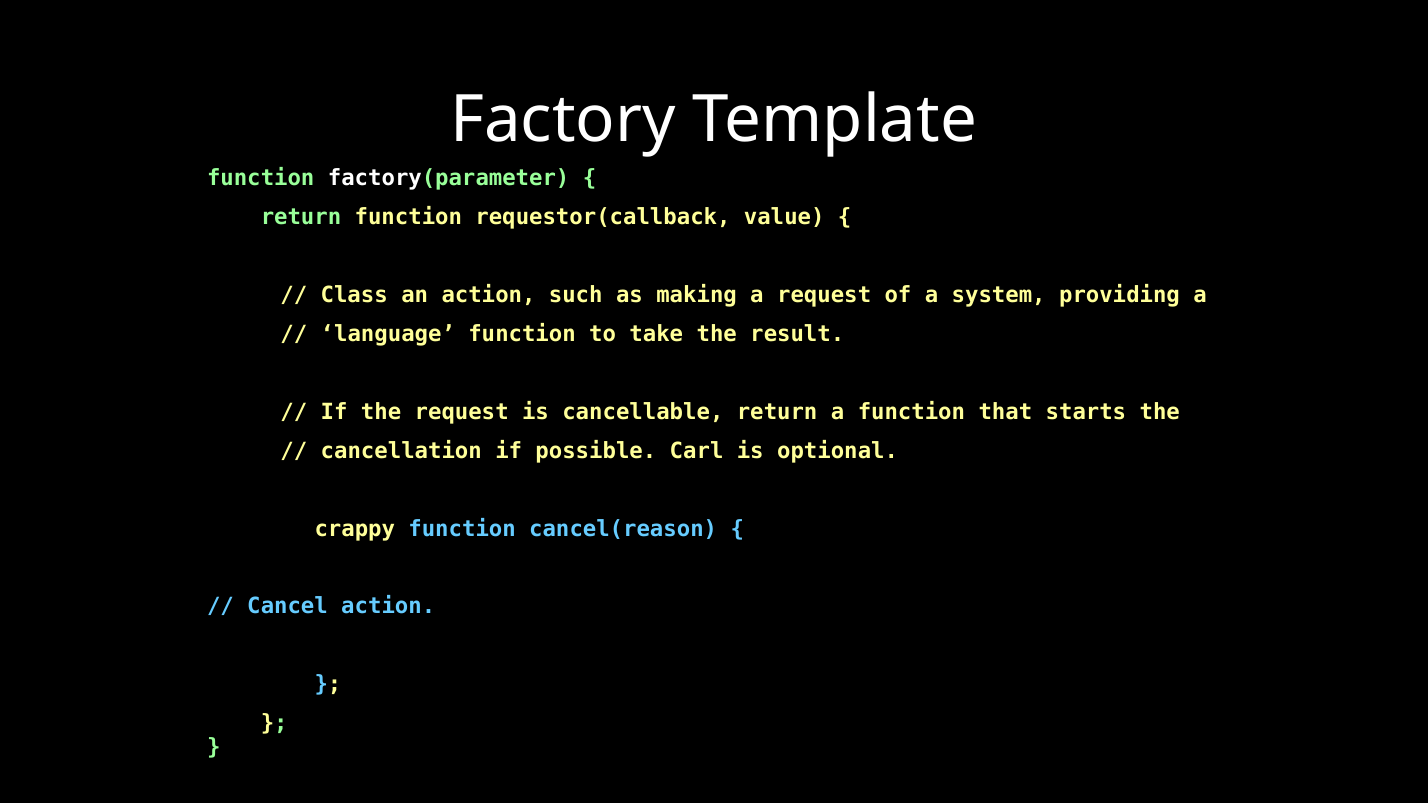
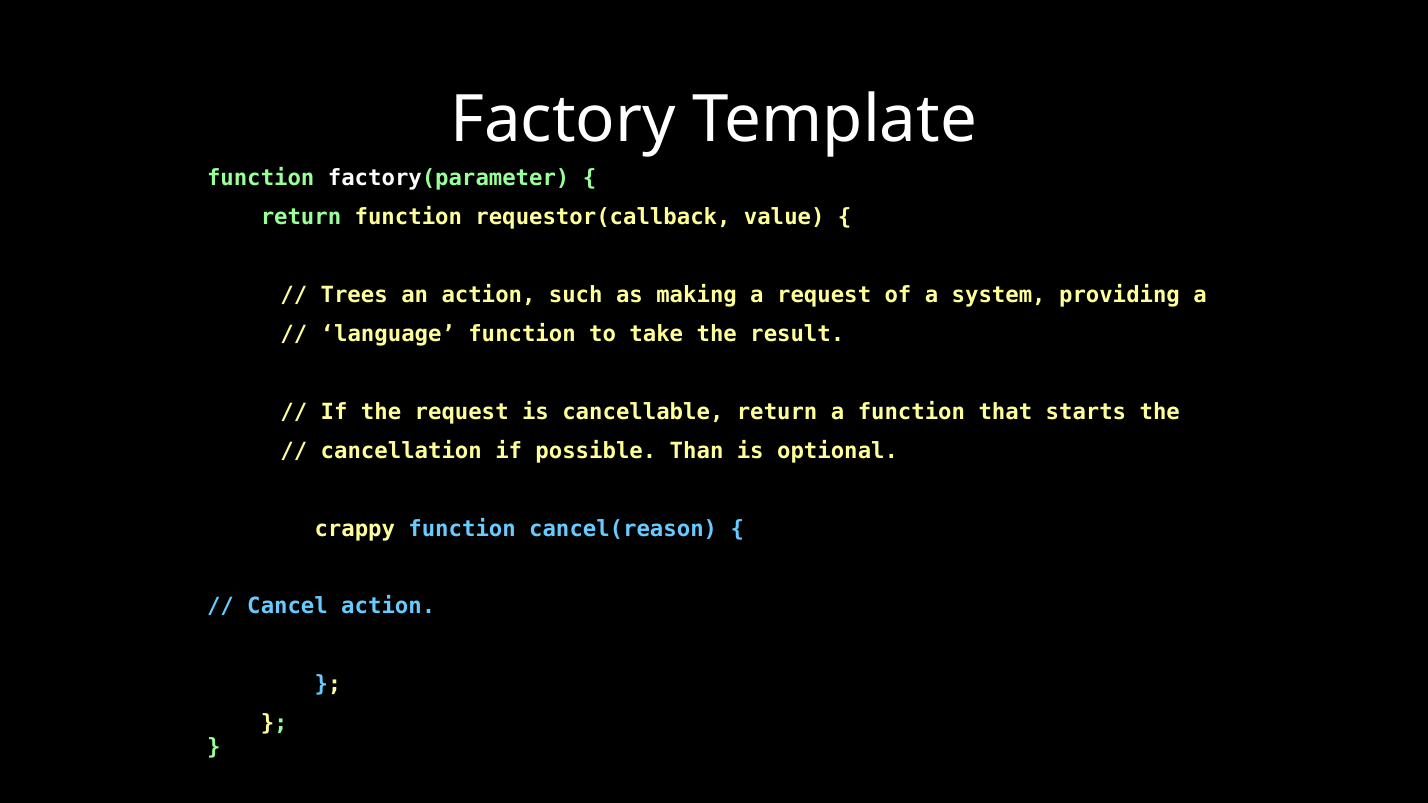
Class: Class -> Trees (354, 295)
Carl: Carl -> Than (697, 451)
